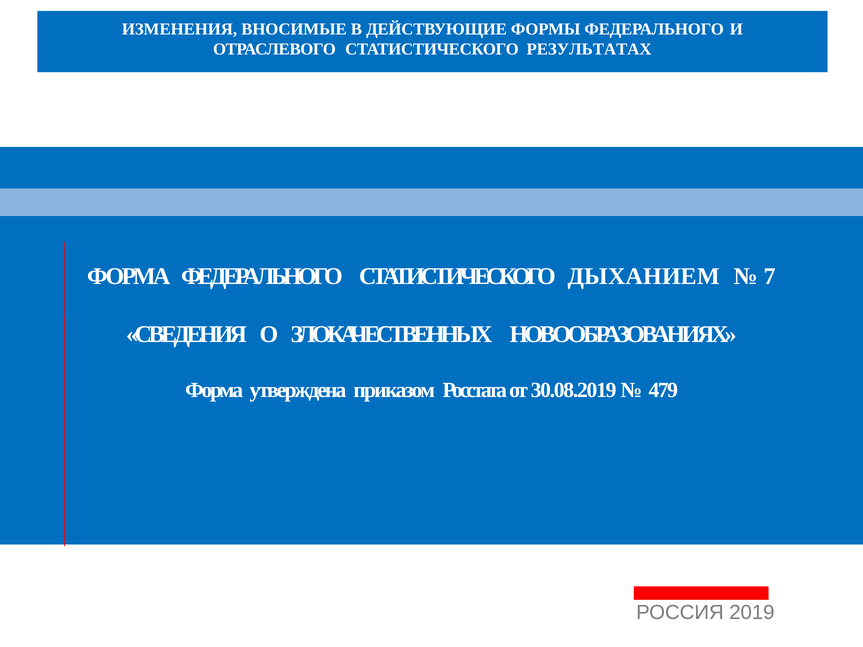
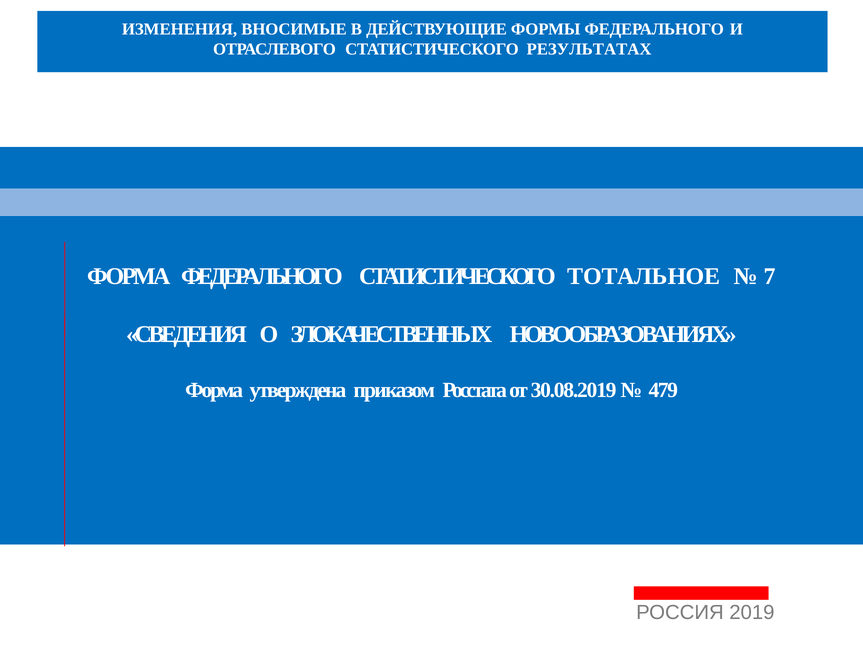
ДЫХАНИЕМ: ДЫХАНИЕМ -> ТОТАЛЬНОЕ (644, 277)
